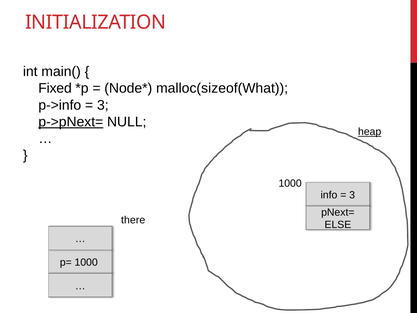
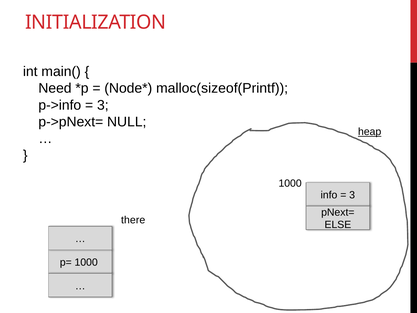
Fixed: Fixed -> Need (55, 88)
malloc(sizeof(What: malloc(sizeof(What -> malloc(sizeof(Printf (222, 88)
p->pNext= underline: present -> none (71, 122)
